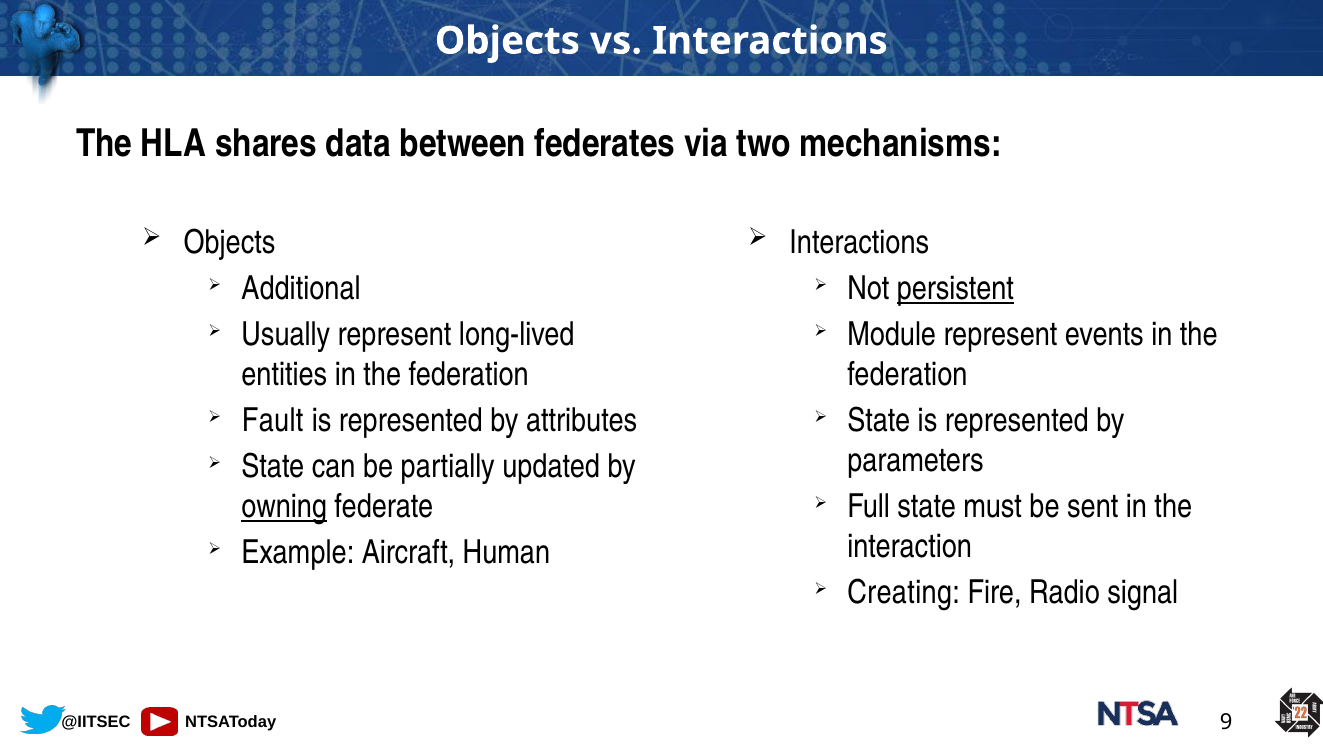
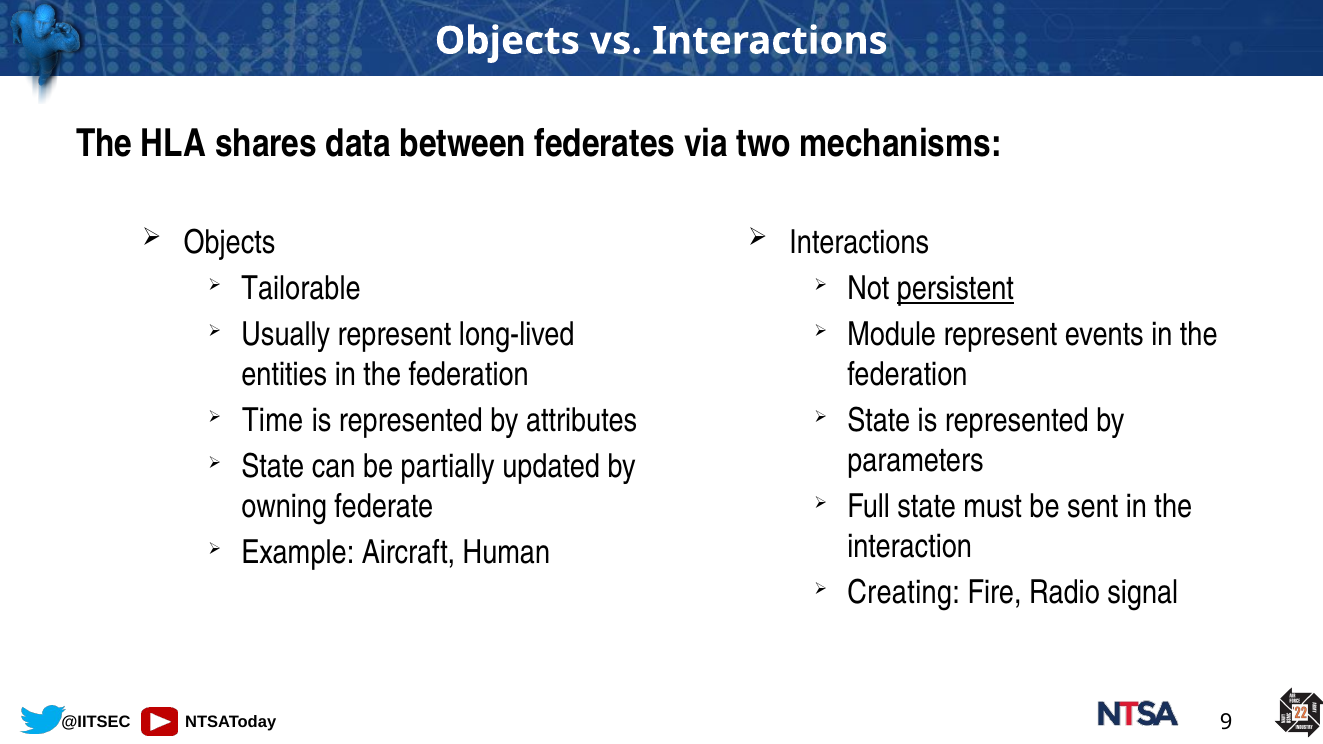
Additional: Additional -> Tailorable (301, 289)
Fault: Fault -> Time (273, 421)
owning underline: present -> none (284, 507)
